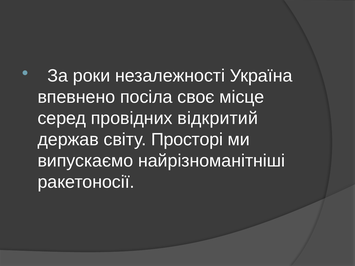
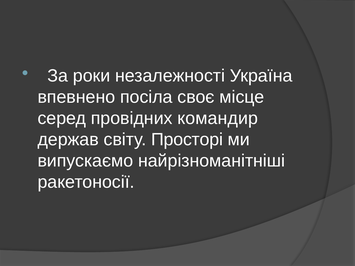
відкритий: відкритий -> командир (218, 118)
